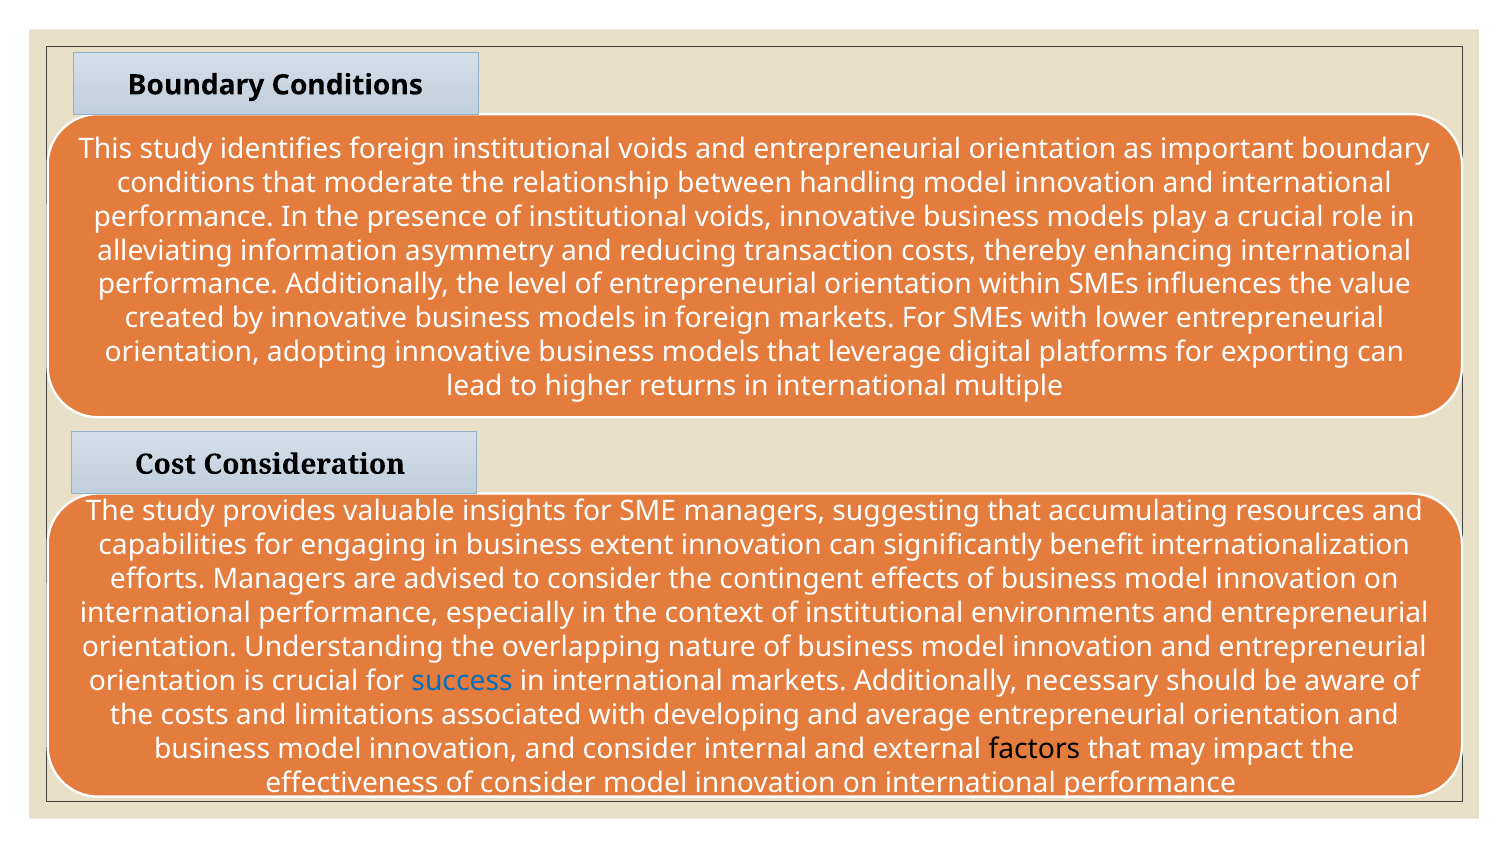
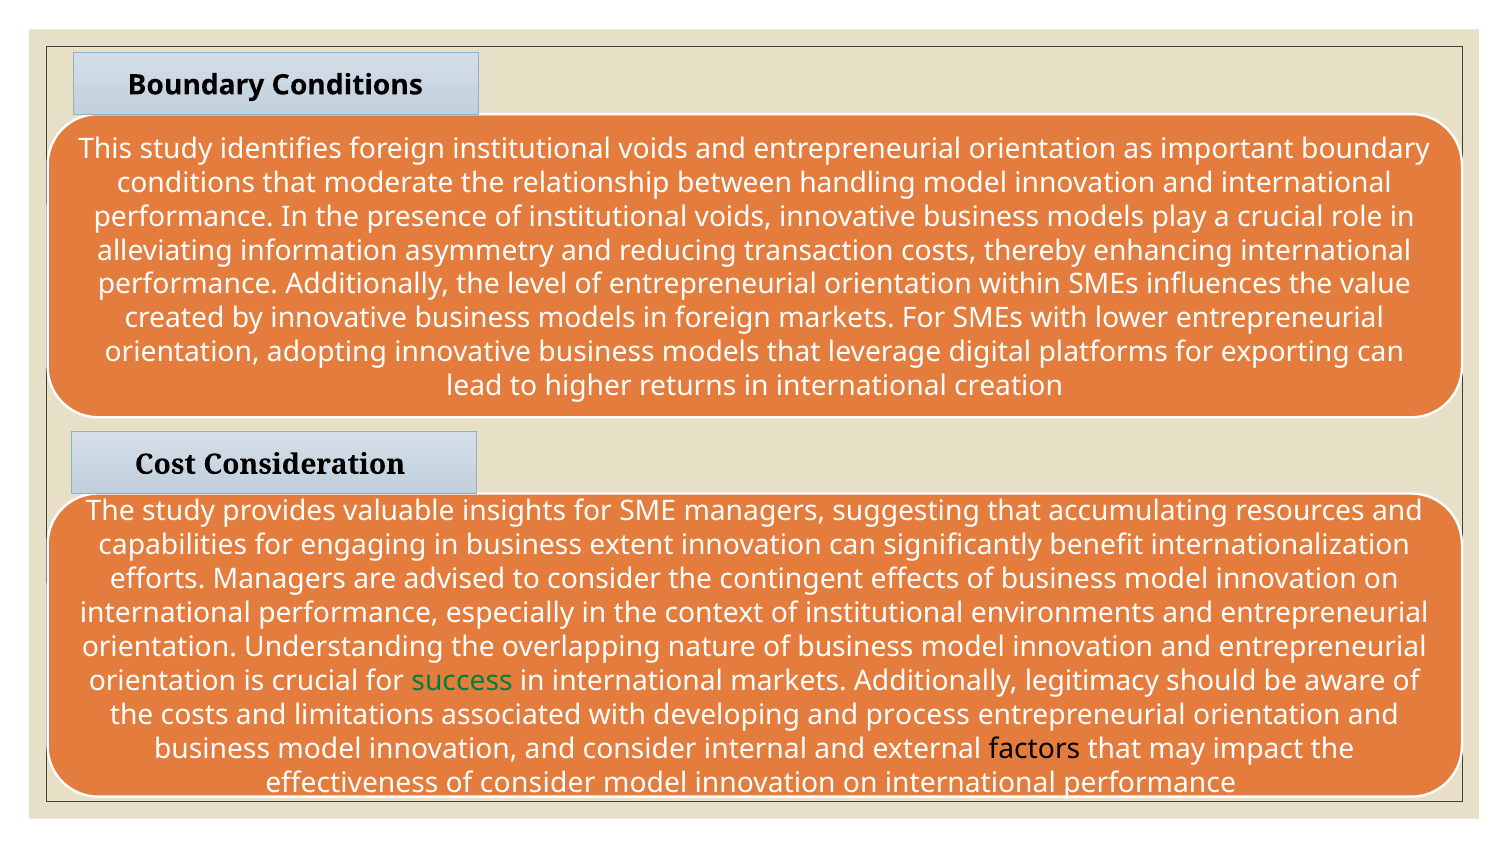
multiple: multiple -> creation (1009, 386)
success colour: blue -> green (462, 681)
necessary: necessary -> legitimacy (1092, 681)
average: average -> process (918, 715)
